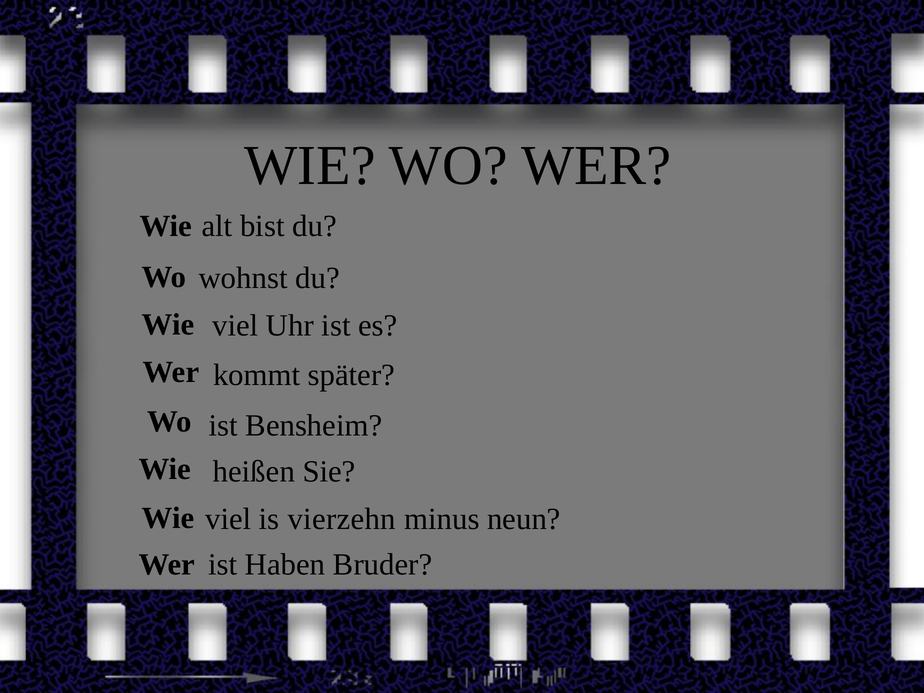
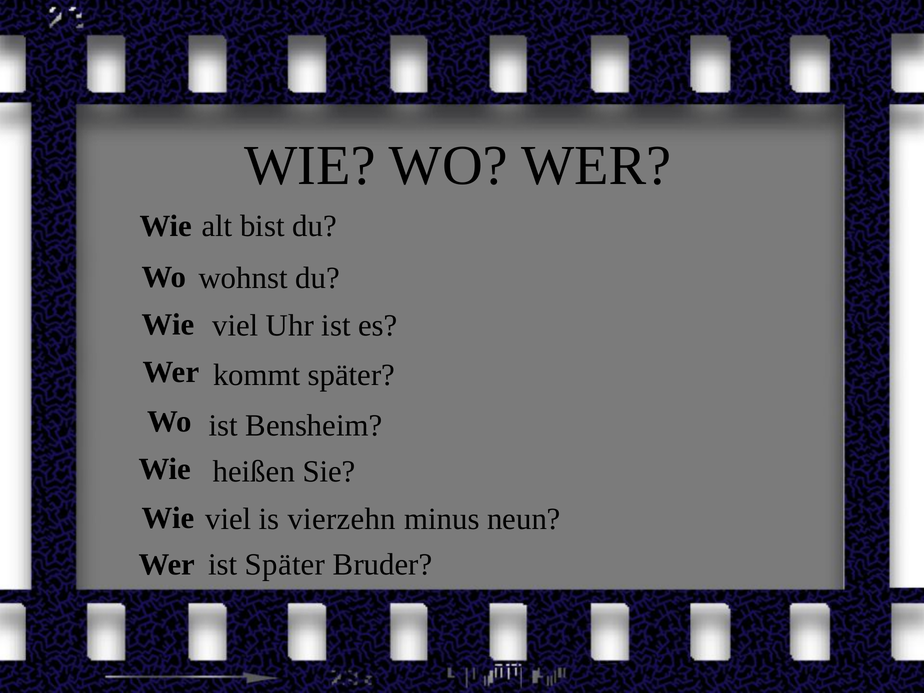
ist Haben: Haben -> Später (285, 565)
